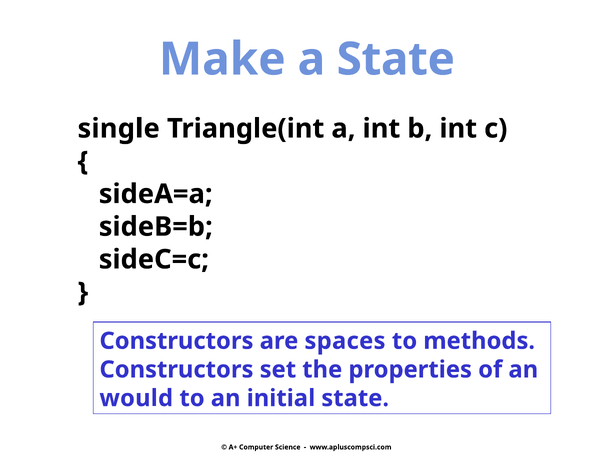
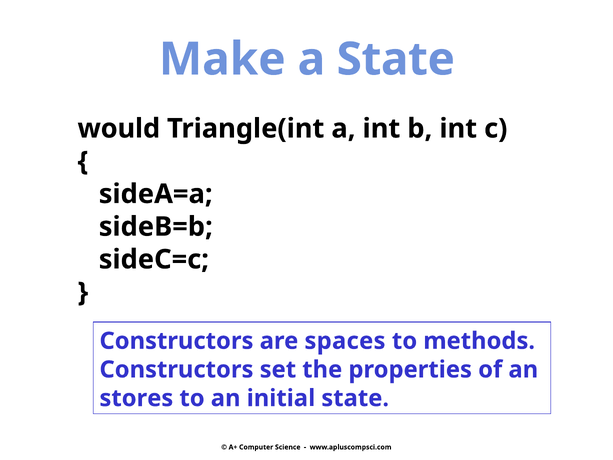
single: single -> would (119, 129)
would: would -> stores (136, 398)
